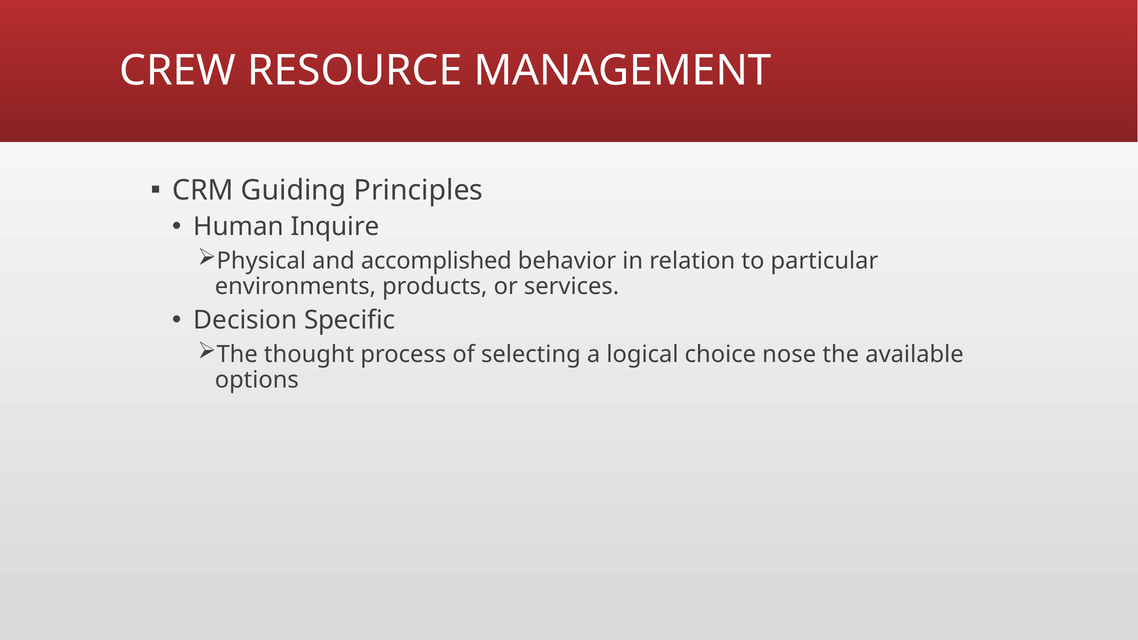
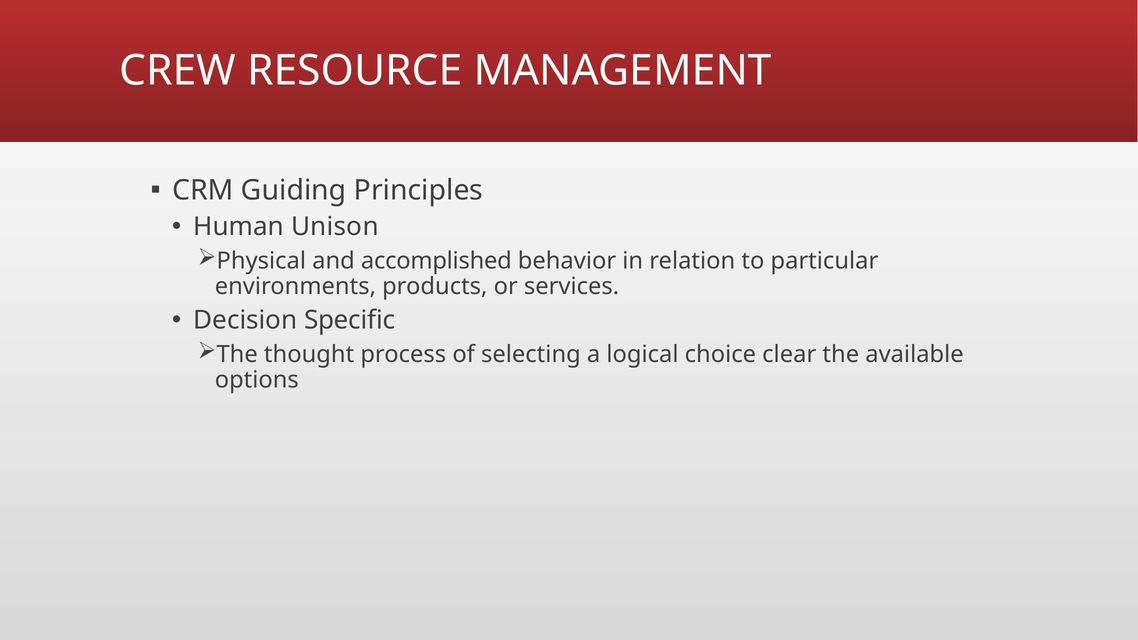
Inquire: Inquire -> Unison (335, 227)
nose: nose -> clear (789, 354)
